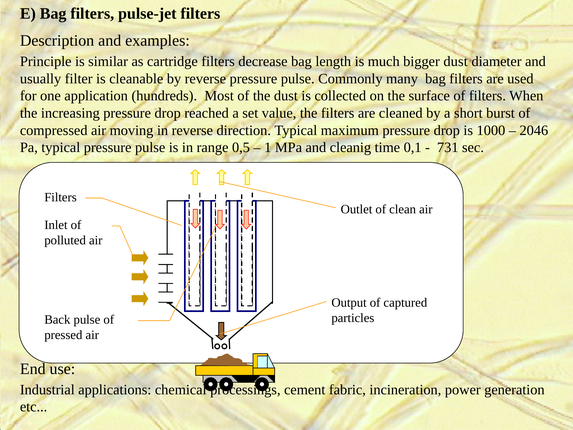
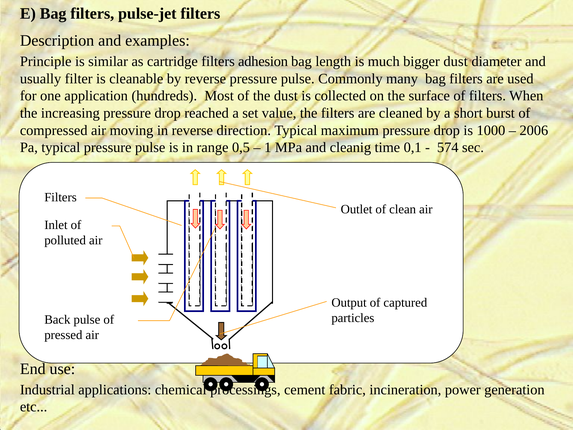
decrease: decrease -> adhesion (263, 61)
2046: 2046 -> 2006 (534, 130)
731: 731 -> 574 (448, 147)
